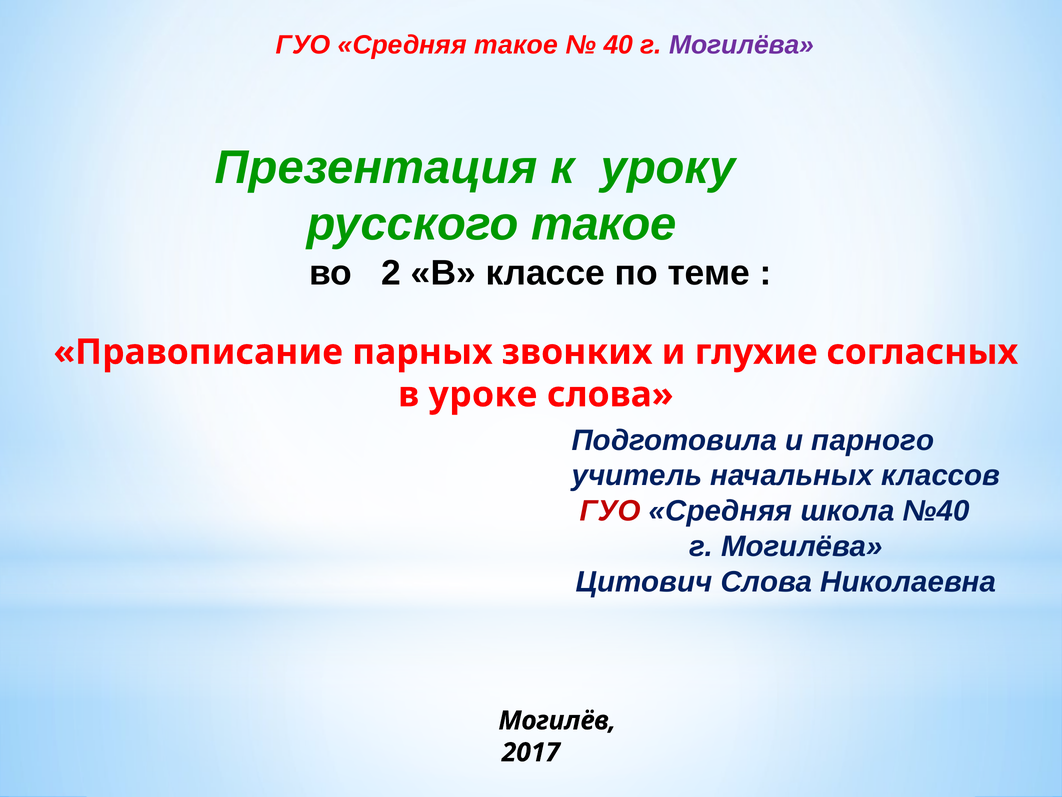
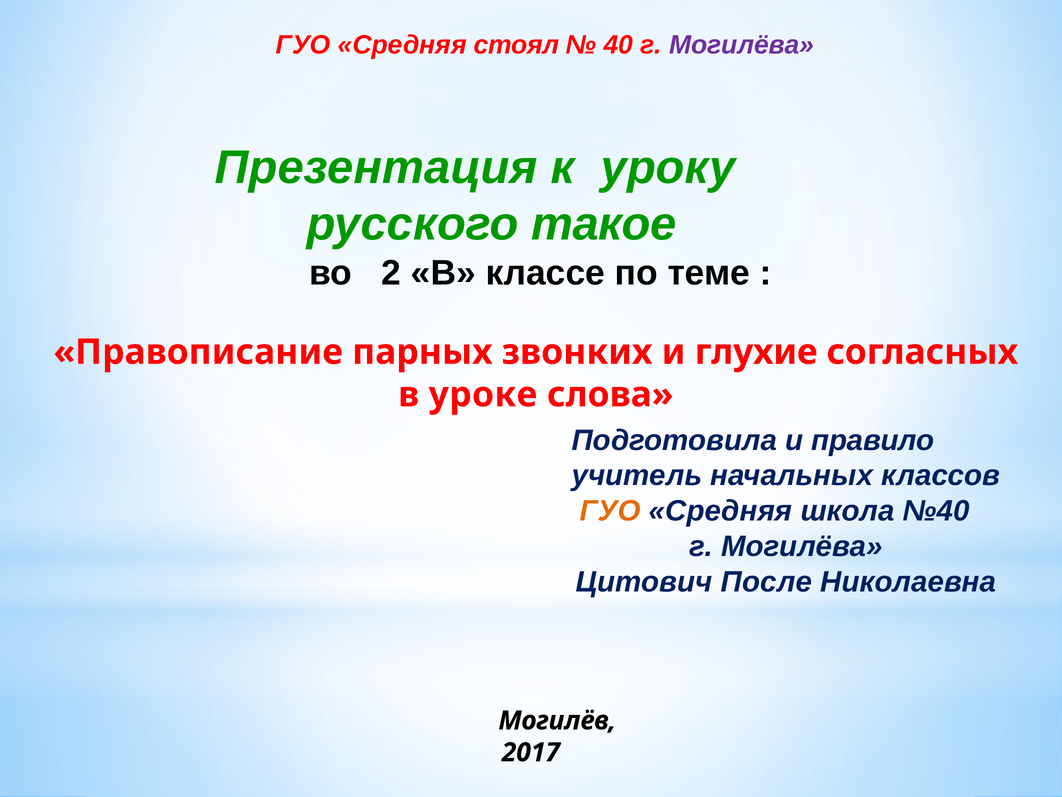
Средняя такое: такое -> стоял (516, 45)
парного: парного -> правило (873, 440)
ГУО colour: red -> orange (610, 511)
Цитович Слова: Слова -> После (766, 582)
